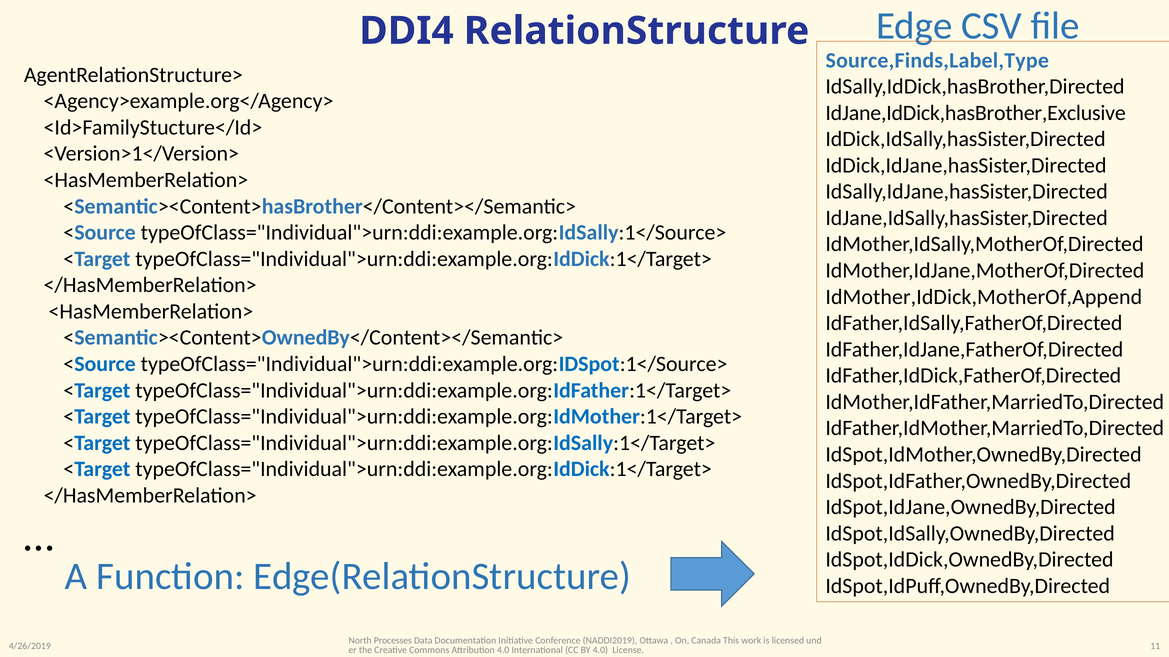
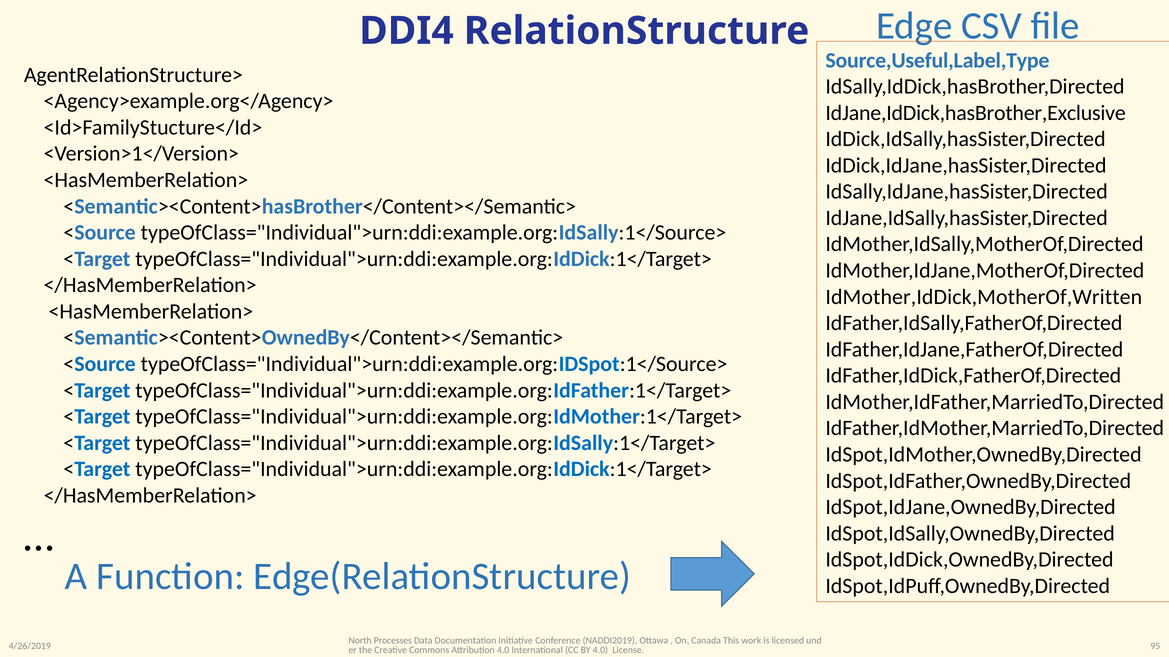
Source,Finds,Label,Type: Source,Finds,Label,Type -> Source,Useful,Label,Type (937, 60)
IdMother,IdDick,MotherOf,Append: IdMother,IdDick,MotherOf,Append -> IdMother,IdDick,MotherOf,Written (984, 297)
11: 11 -> 95 (1155, 647)
